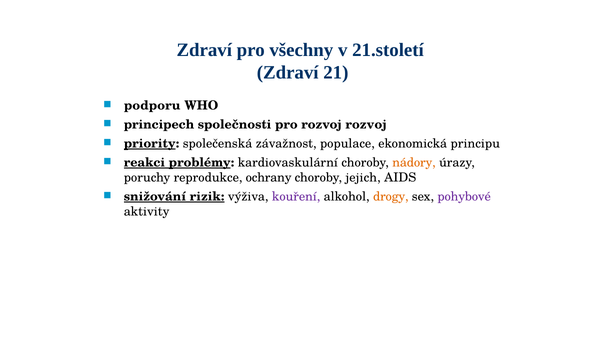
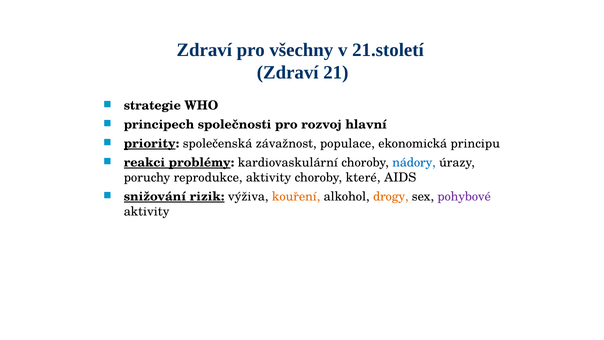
podporu: podporu -> strategie (152, 106)
rozvoj rozvoj: rozvoj -> hlavní (366, 125)
nádory colour: orange -> blue (414, 162)
reprodukce ochrany: ochrany -> aktivity (269, 177)
jejich: jejich -> které (363, 177)
kouření colour: purple -> orange (296, 196)
